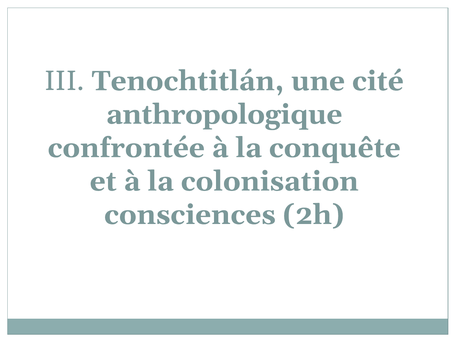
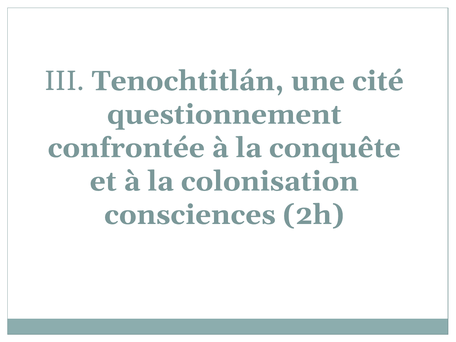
anthropologique: anthropologique -> questionnement (224, 114)
